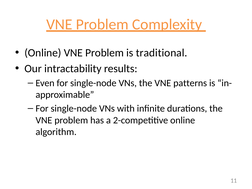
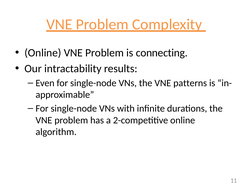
traditional: traditional -> connecting (162, 53)
